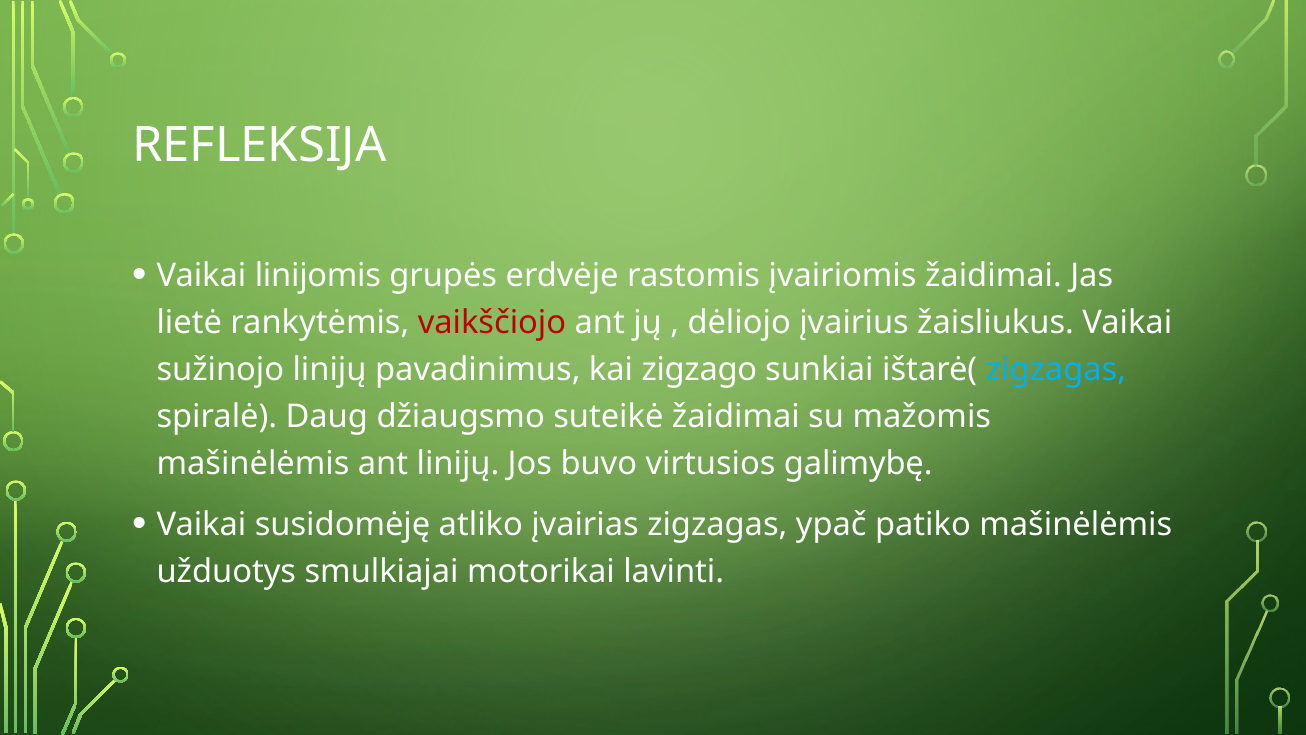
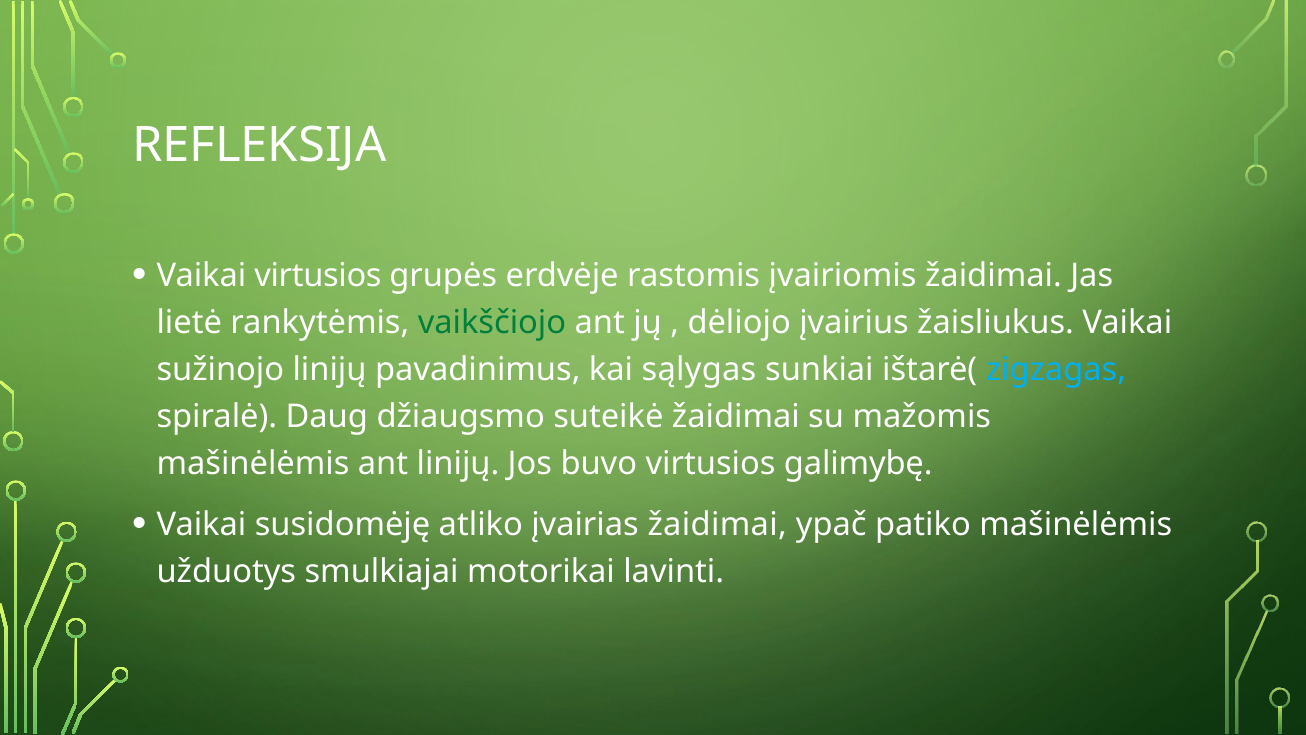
Vaikai linijomis: linijomis -> virtusios (318, 276)
vaikščiojo colour: red -> green (492, 323)
zigzago: zigzago -> sąlygas (699, 370)
įvairias zigzagas: zigzagas -> žaidimai (717, 524)
